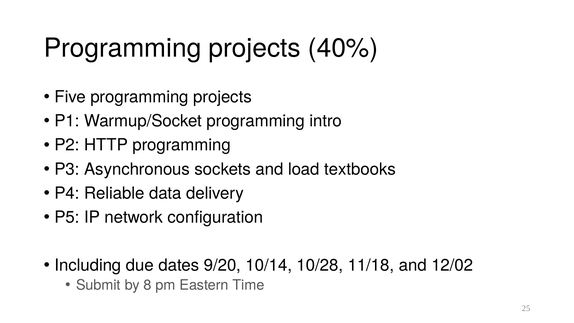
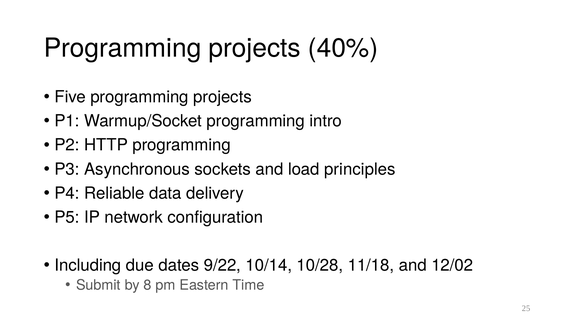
textbooks: textbooks -> principles (360, 169)
9/20: 9/20 -> 9/22 (222, 265)
